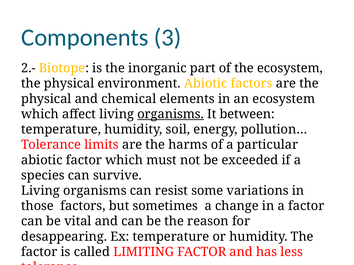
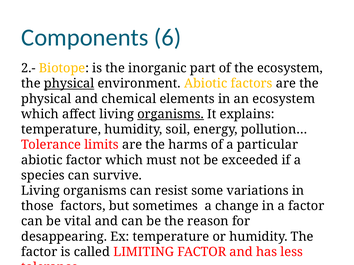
3: 3 -> 6 (168, 38)
physical underline: none -> present (69, 84)
between: between -> explains (247, 114)
